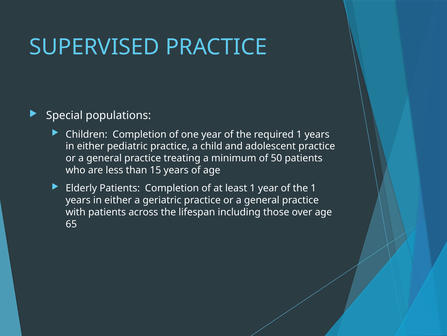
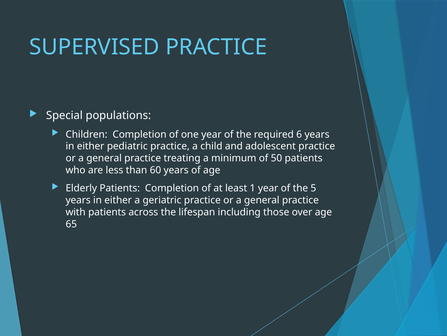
required 1: 1 -> 6 (299, 134)
15: 15 -> 60 (155, 170)
the 1: 1 -> 5 (313, 188)
